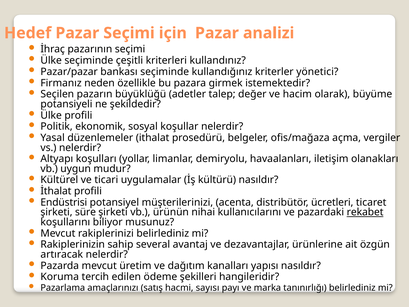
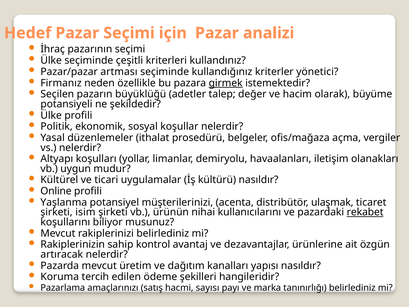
bankası: bankası -> artması (119, 72)
girmek underline: none -> present (226, 83)
İthalat: İthalat -> Online (56, 191)
Endüstrisi: Endüstrisi -> Yaşlanma (64, 202)
ücretleri: ücretleri -> ulaşmak (332, 202)
süre: süre -> isim (85, 212)
several: several -> kontrol (153, 244)
